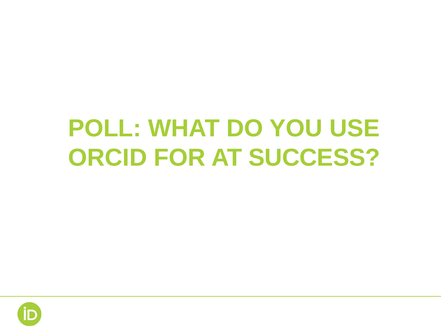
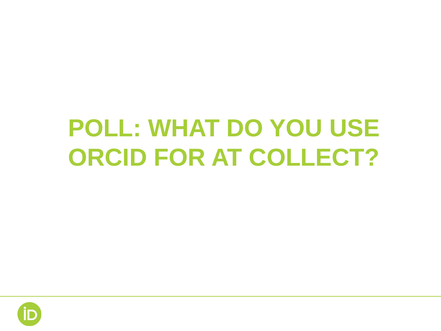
SUCCESS: SUCCESS -> COLLECT (314, 158)
